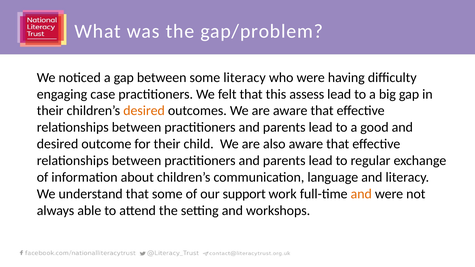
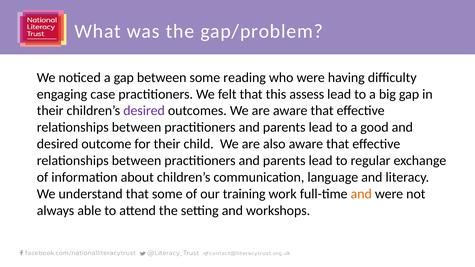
some literacy: literacy -> reading (245, 78)
desired colour: orange -> purple (144, 111)
support: support -> training (244, 194)
